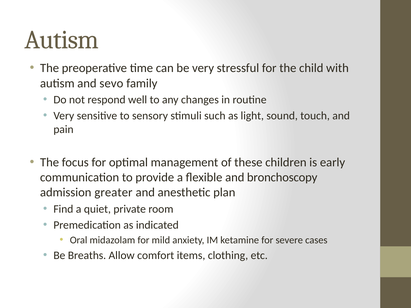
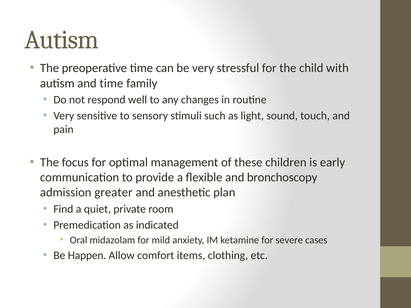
and sevo: sevo -> time (111, 83)
Breaths: Breaths -> Happen (87, 256)
